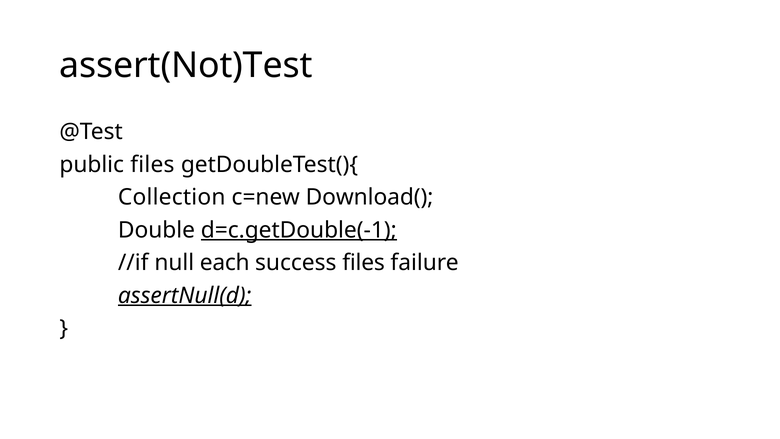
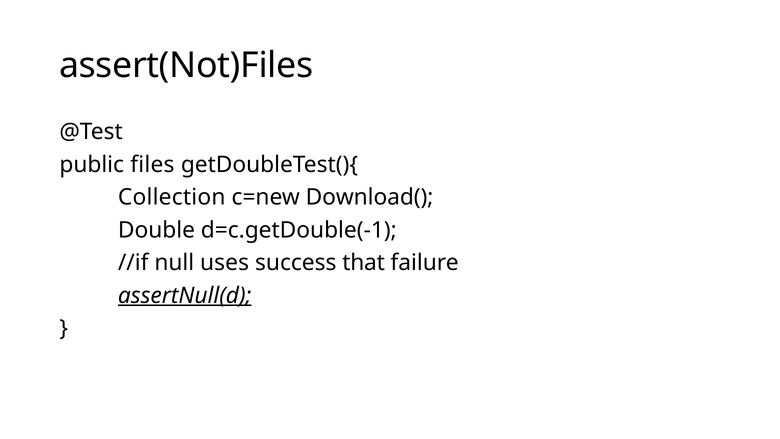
assert(Not)Test: assert(Not)Test -> assert(Not)Files (186, 66)
d=c.getDouble(-1 underline: present -> none (299, 230)
each: each -> uses (225, 263)
success files: files -> that (364, 263)
